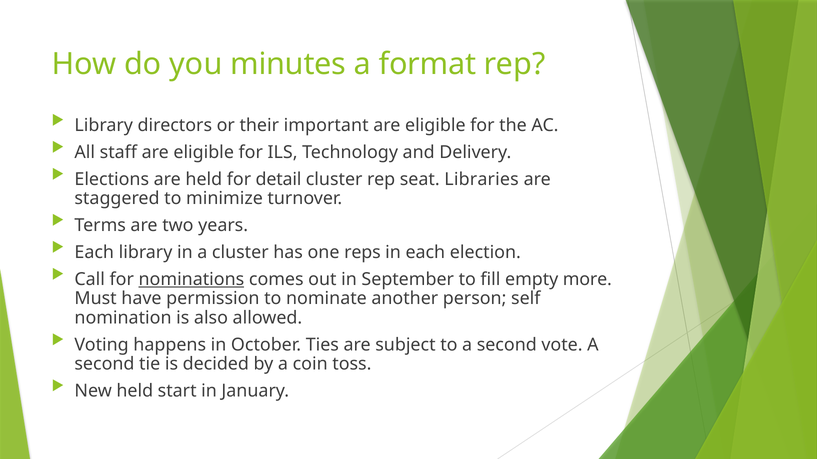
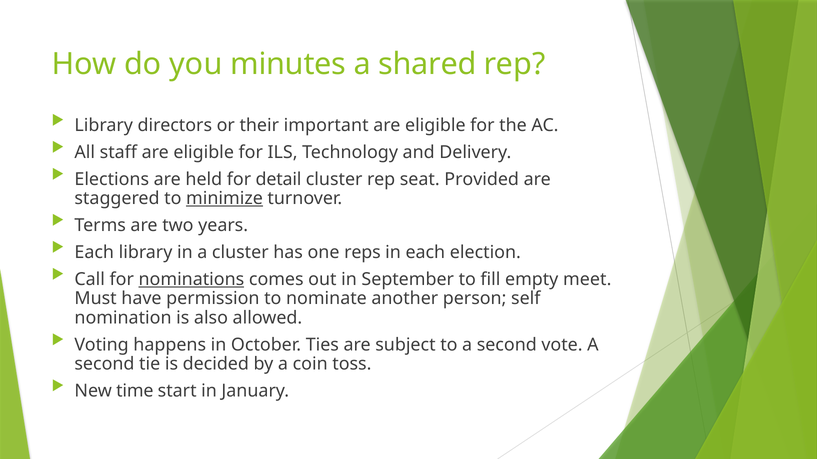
format: format -> shared (427, 64)
Libraries: Libraries -> Provided (482, 179)
minimize underline: none -> present (224, 199)
more: more -> meet (587, 280)
New held: held -> time (135, 391)
